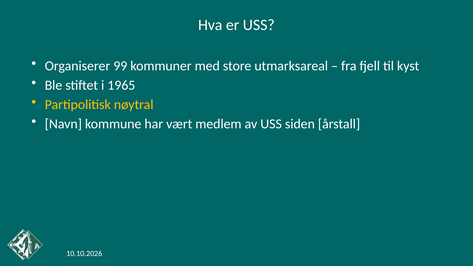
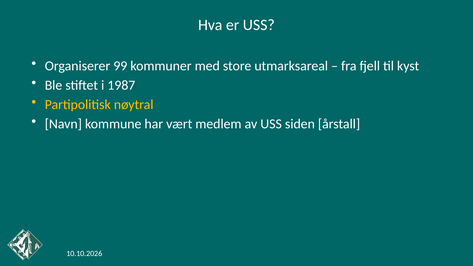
1965: 1965 -> 1987 (121, 85)
